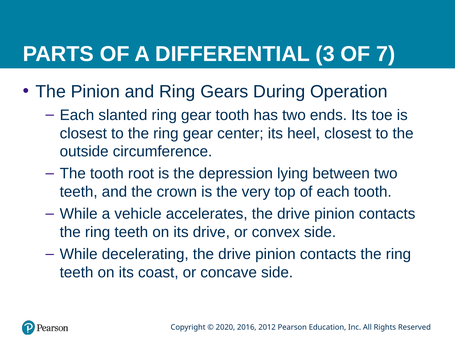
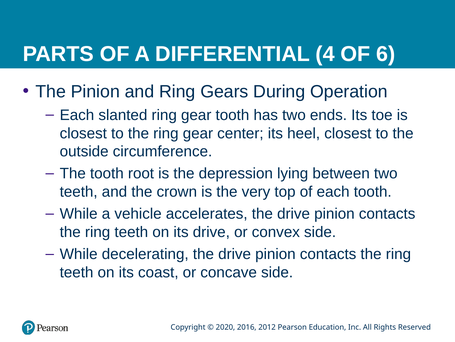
3: 3 -> 4 (325, 54)
7: 7 -> 6 (386, 54)
